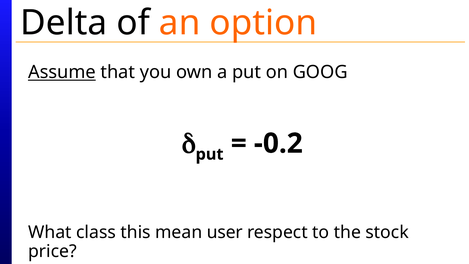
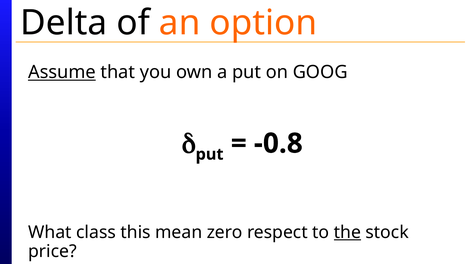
-0.2: -0.2 -> -0.8 (278, 143)
user: user -> zero (225, 232)
the underline: none -> present (347, 232)
